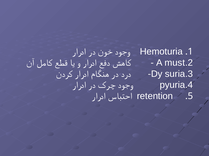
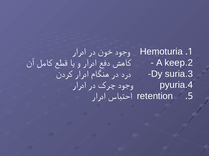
must: must -> keep (175, 63)
